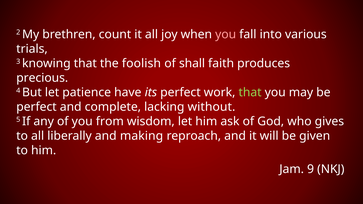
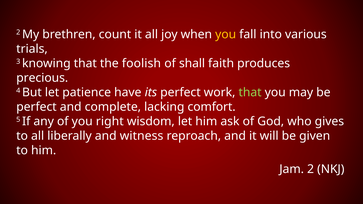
you colour: pink -> yellow (226, 34)
without: without -> comfort (212, 107)
from: from -> right (110, 122)
making: making -> witness (142, 136)
Jam 9: 9 -> 2 (311, 169)
